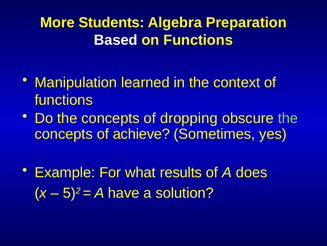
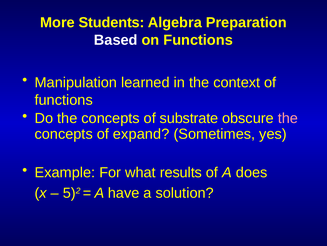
dropping: dropping -> substrate (189, 118)
the colour: light green -> pink (288, 118)
achieve: achieve -> expand (141, 134)
